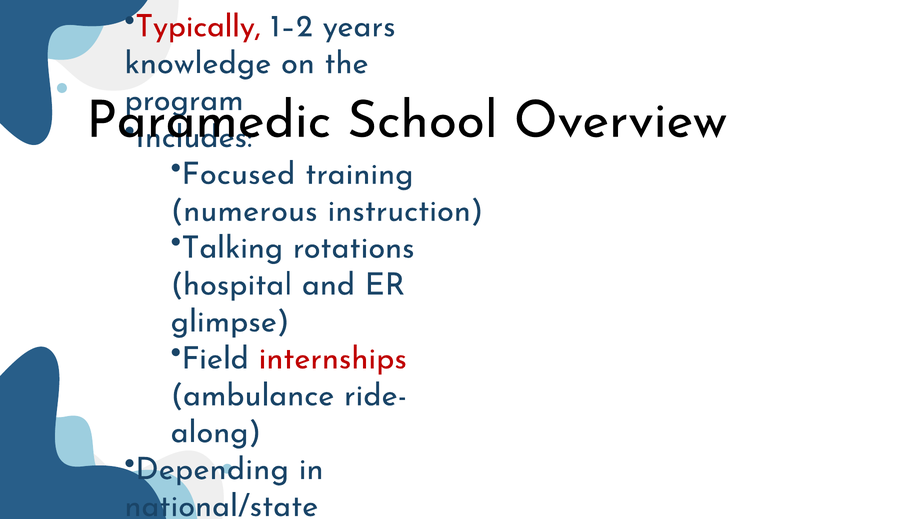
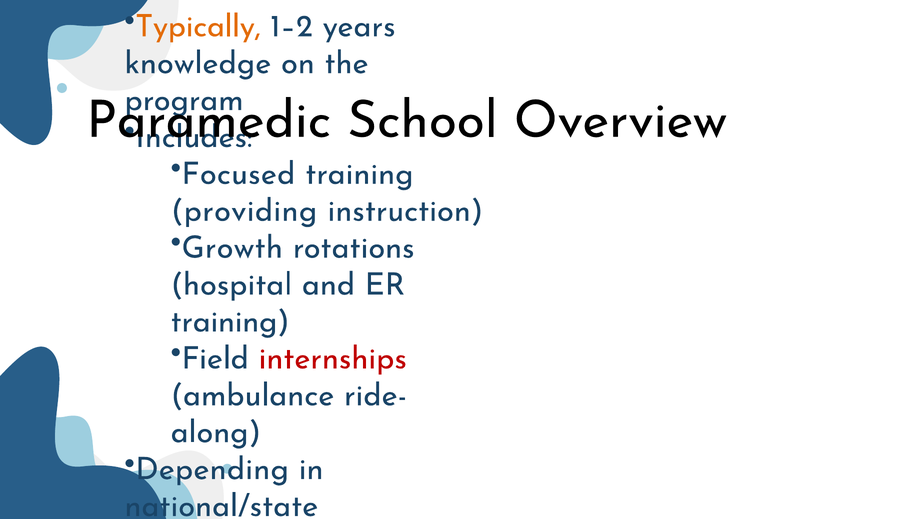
Typically colour: red -> orange (198, 26)
numerous: numerous -> providing (244, 211)
Talking: Talking -> Growth (232, 248)
glimpse: glimpse -> training (230, 321)
